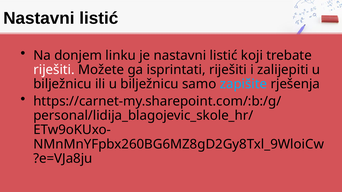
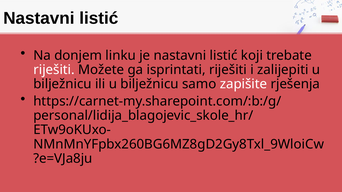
zapišite colour: light blue -> white (244, 84)
